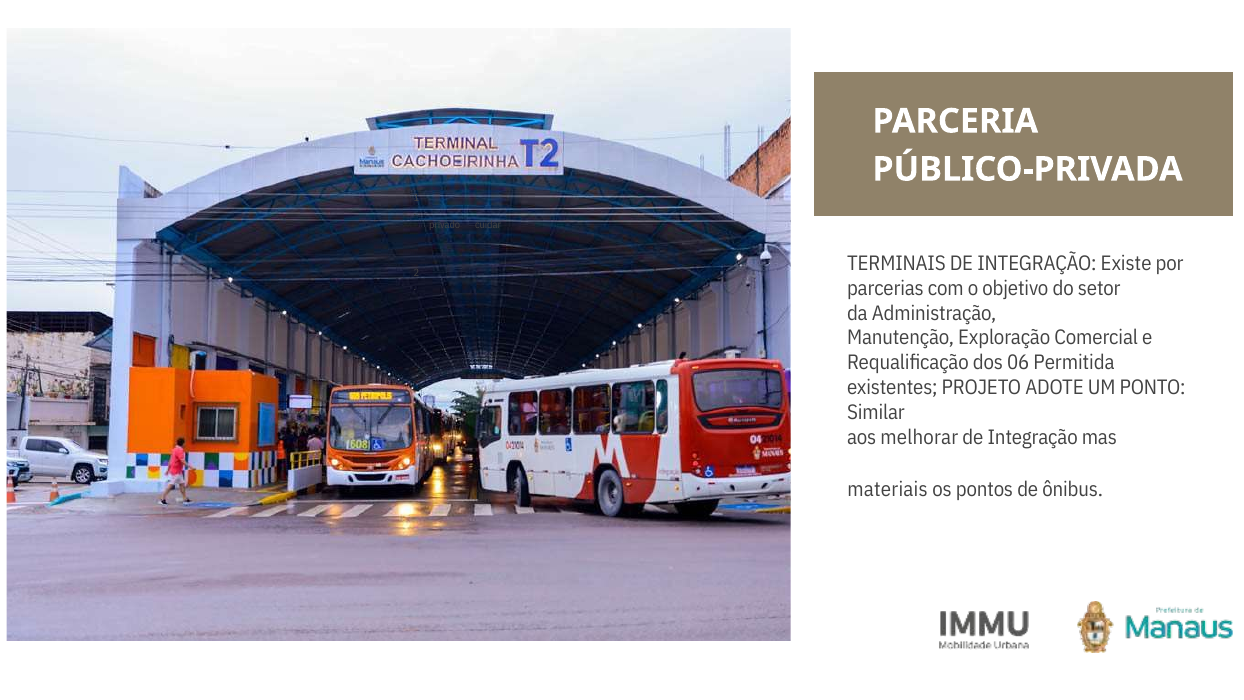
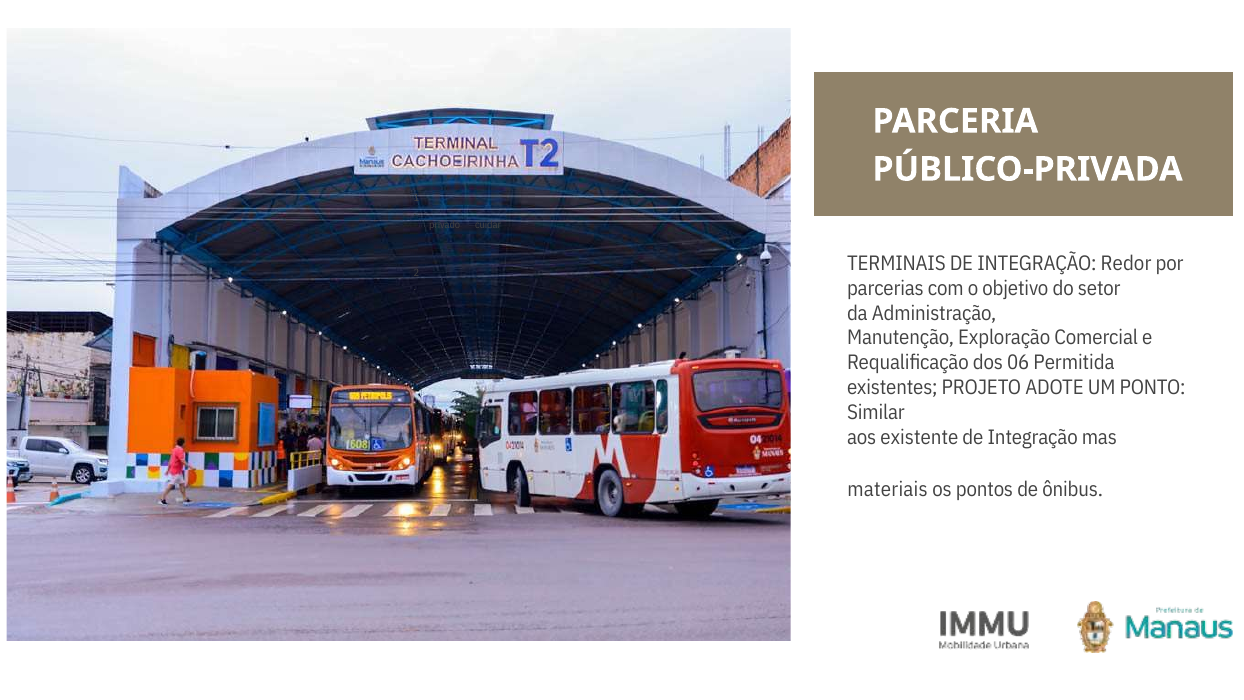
Existe: Existe -> Redor (1126, 263)
melhorar: melhorar -> existente (919, 437)
